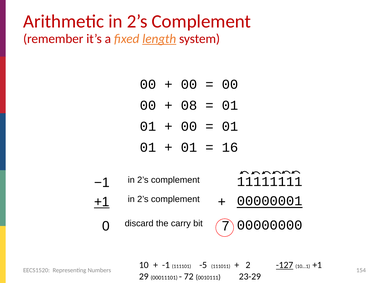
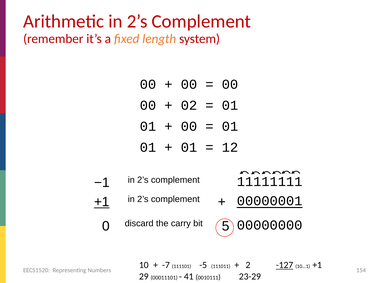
length underline: present -> none (159, 39)
08: 08 -> 02 (189, 106)
16: 16 -> 12 (230, 148)
7: 7 -> 5 (226, 226)
-1: -1 -> -7 (166, 266)
72: 72 -> 41 (189, 277)
